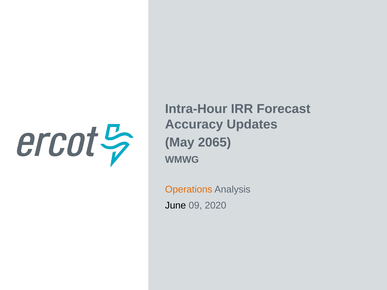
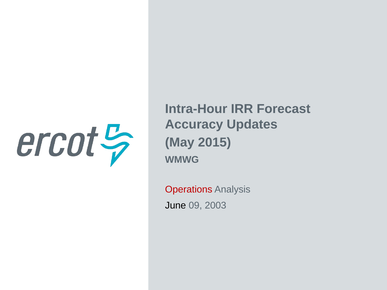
2065: 2065 -> 2015 (214, 143)
Operations colour: orange -> red (189, 190)
2020: 2020 -> 2003 (216, 206)
